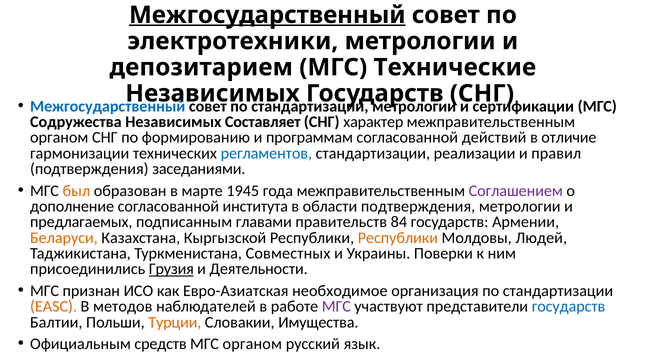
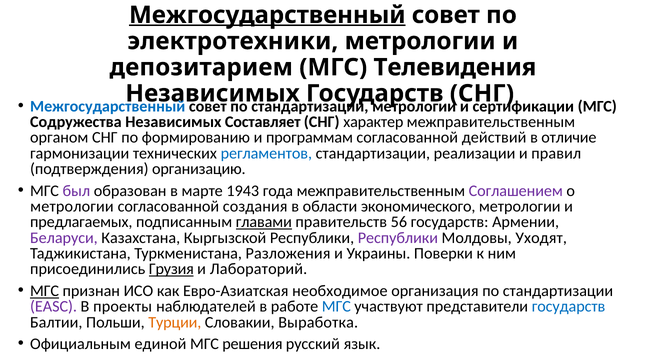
Технические: Технические -> Телевидения (455, 67)
заседаниями: заседаниями -> организацию (199, 169)
был colour: orange -> purple (76, 191)
1945: 1945 -> 1943 (243, 191)
дополнение: дополнение -> метрологии (72, 207)
института: института -> создания (255, 207)
области подтверждения: подтверждения -> экономического (418, 207)
главами underline: none -> present (264, 222)
84: 84 -> 56 (399, 222)
Беларуси colour: orange -> purple (64, 238)
Республики colour: orange -> purple (398, 238)
Людей: Людей -> Уходят (541, 238)
Совместных: Совместных -> Разложения (288, 254)
Деятельности: Деятельности -> Лабораторий (259, 269)
МГС underline: none -> present (45, 291)
EASC colour: orange -> purple (54, 307)
методов: методов -> проекты (123, 307)
МГС colour: purple -> blue (336, 307)
Имущества: Имущества -> Выработка (318, 323)
средств: средств -> единой (160, 344)
МГС органом: органом -> решения (252, 344)
